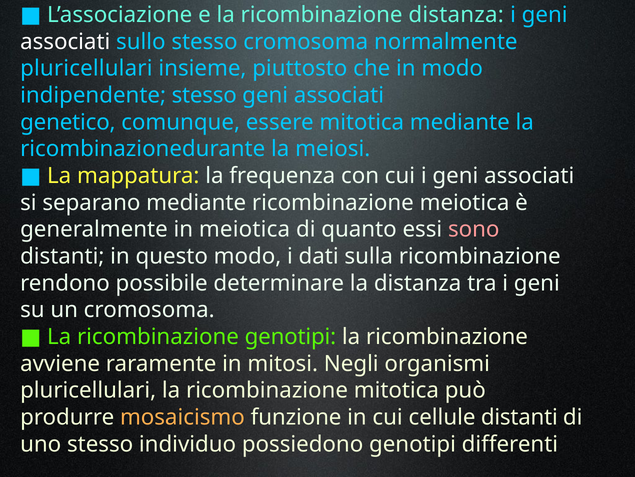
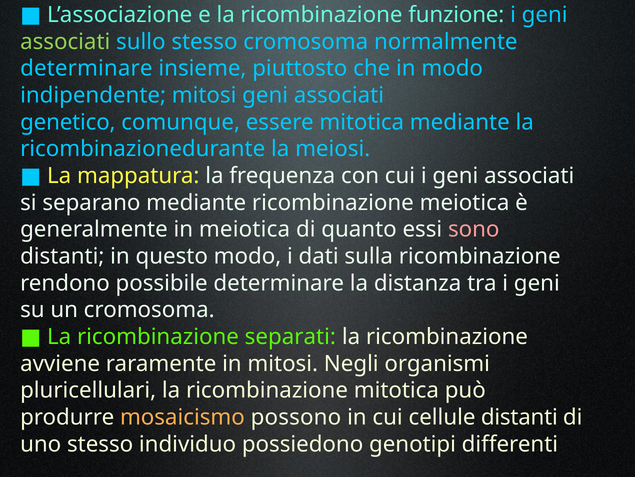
ricombinazione distanza: distanza -> funzione (456, 15)
associati colour: white -> light green (65, 42)
pluricellulari: pluricellulari -> determinare (86, 68)
indipendente stesso: stesso -> mitosi (204, 95)
ricombinazione genotipi: genotipi -> separati (290, 336)
funzione: funzione -> possono (296, 417)
